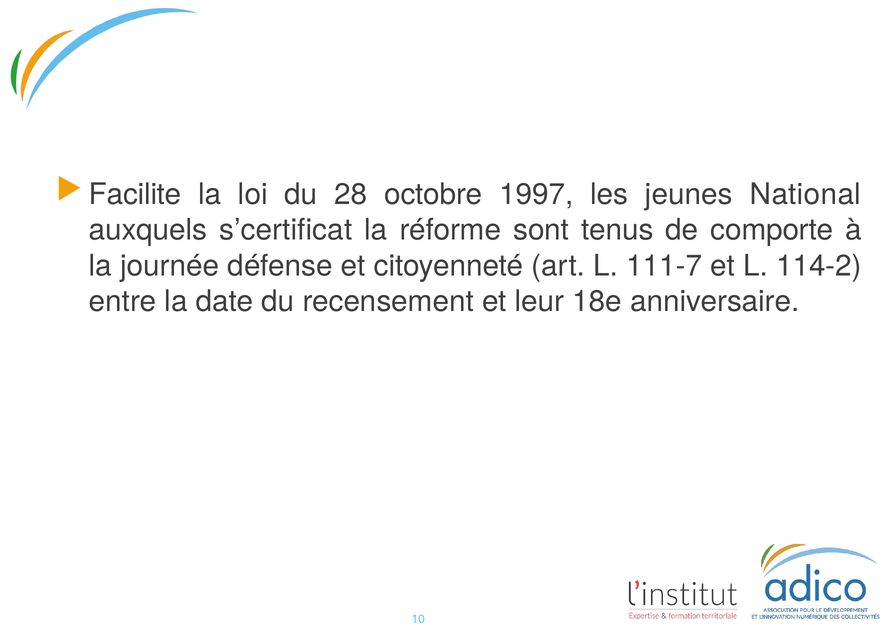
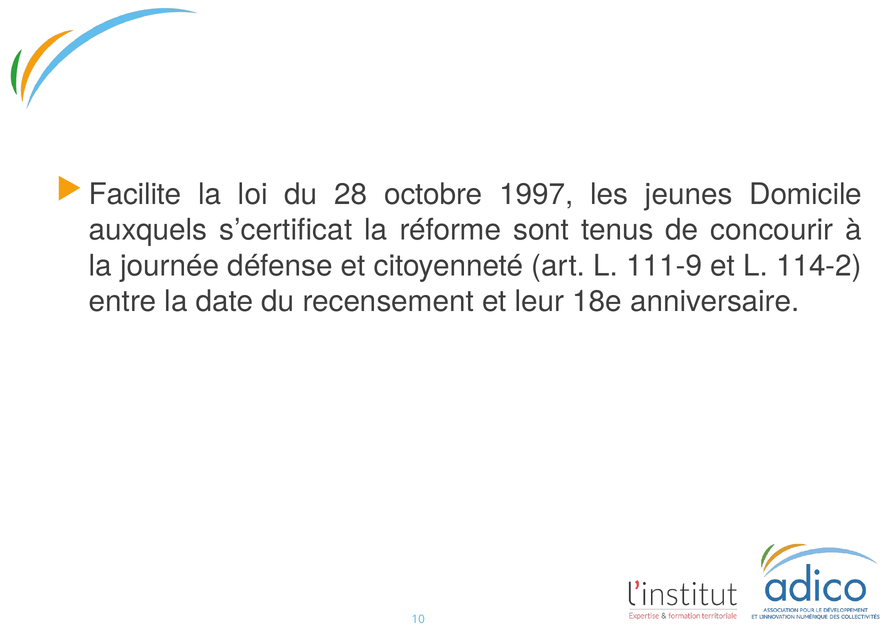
National: National -> Domicile (806, 194)
comporte: comporte -> concourir (772, 230)
111-7: 111-7 -> 111-9 (664, 266)
